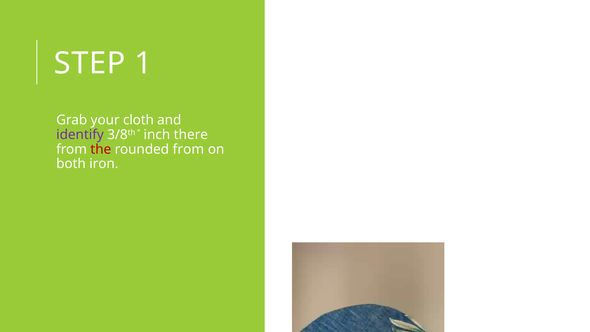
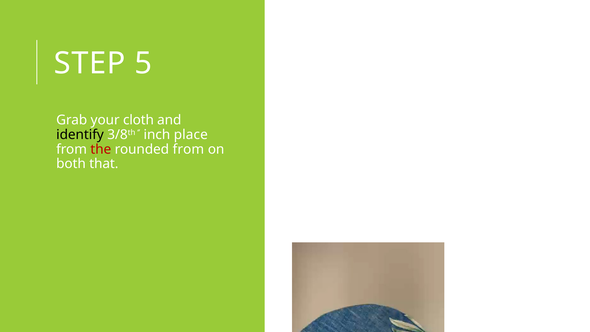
1: 1 -> 5 (143, 63)
identify colour: purple -> black (80, 135)
there: there -> place (191, 135)
iron: iron -> that (104, 164)
